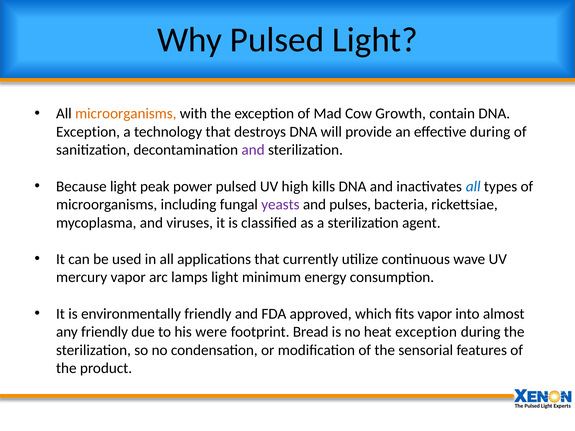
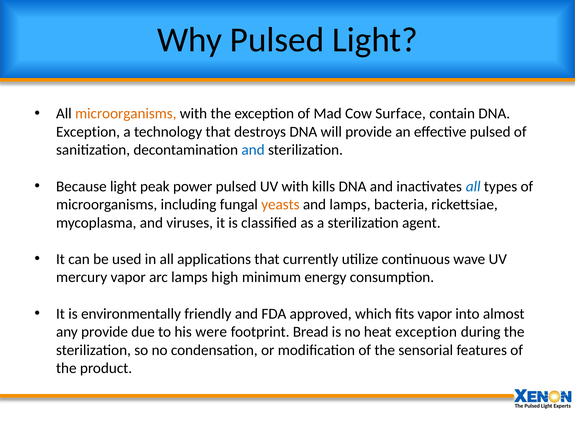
Growth: Growth -> Surface (401, 114)
effective during: during -> pulsed (490, 132)
and colour: purple -> blue (253, 150)
UV high: high -> with (295, 186)
yeasts colour: purple -> orange (280, 205)
and pulses: pulses -> lamps (350, 205)
lamps light: light -> high (225, 277)
any friendly: friendly -> provide (105, 332)
